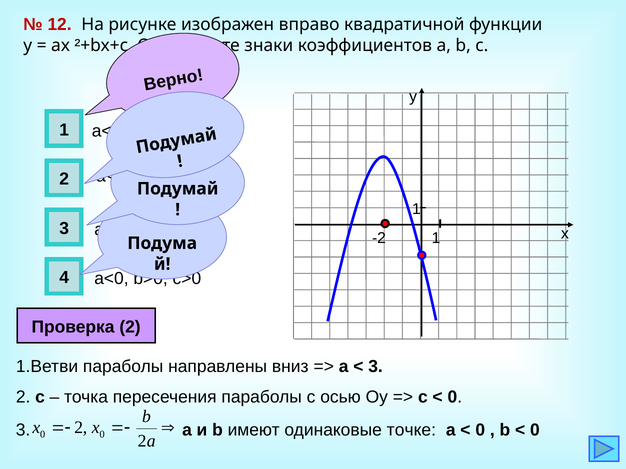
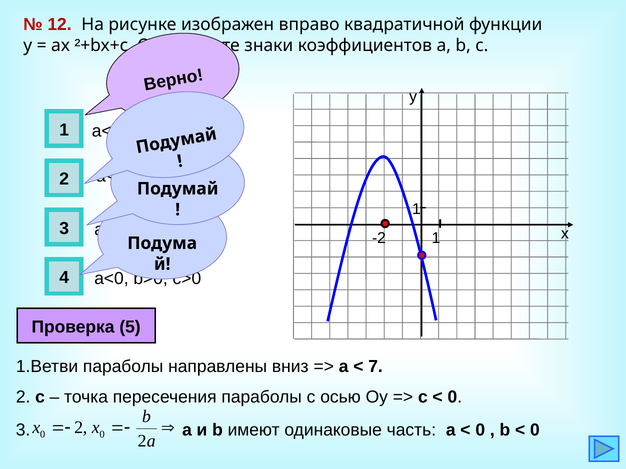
Проверка 2: 2 -> 5 (130, 327)
3: 3 -> 7 (376, 367)
точке: точке -> часть (411, 430)
